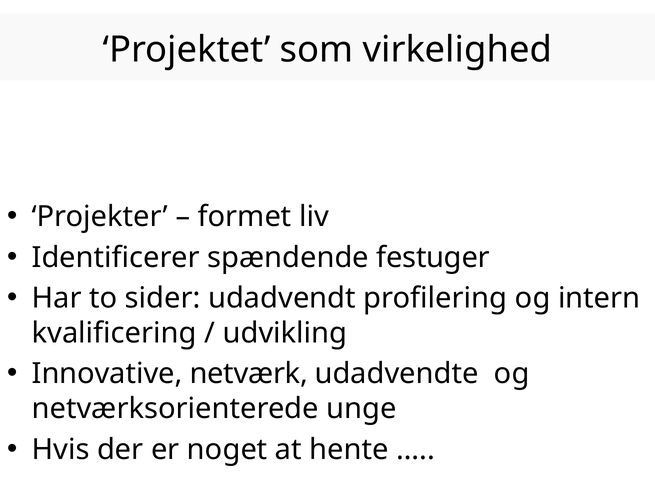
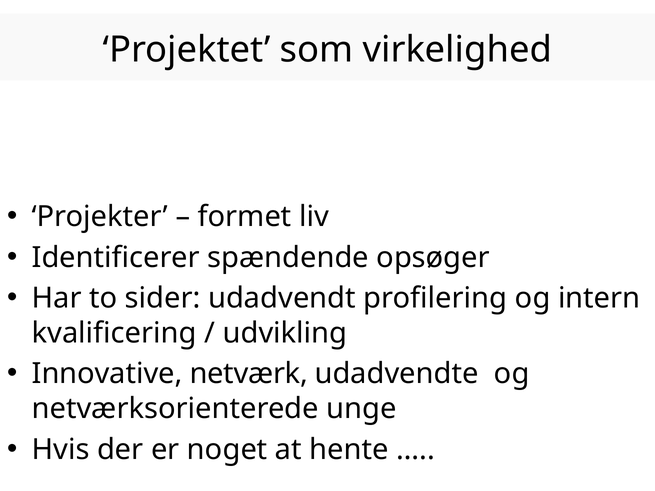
festuger: festuger -> opsøger (433, 258)
